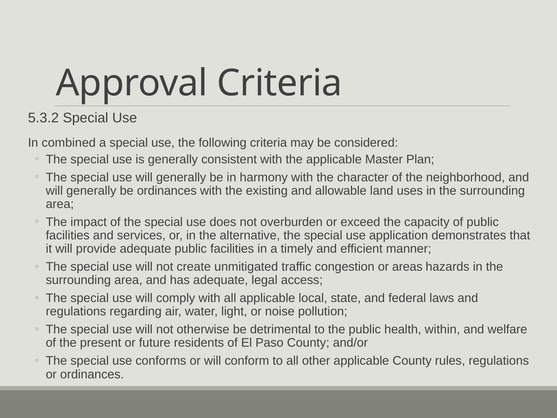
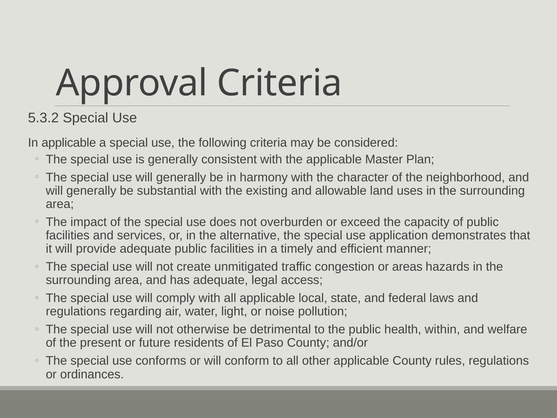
In combined: combined -> applicable (69, 143)
be ordinances: ordinances -> substantial (167, 191)
